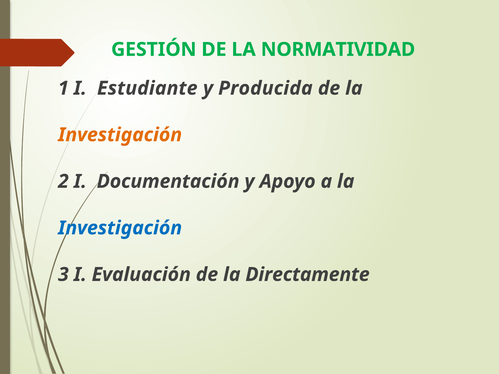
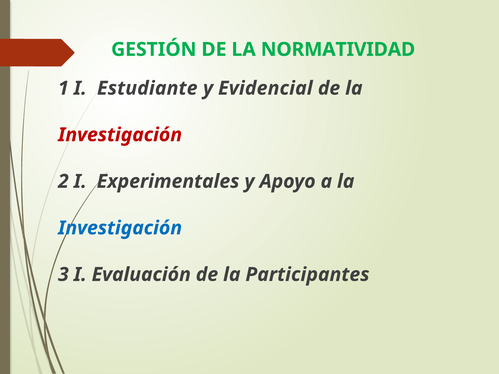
Producida: Producida -> Evidencial (265, 88)
Investigación colour: orange -> red (120, 135)
Documentación: Documentación -> Experimentales (168, 182)
Directamente: Directamente -> Participantes (307, 275)
